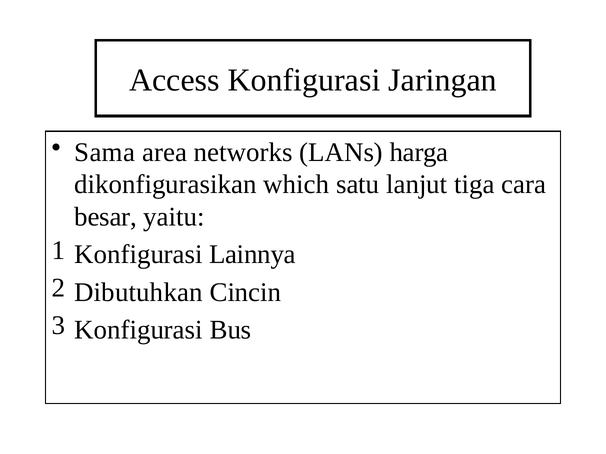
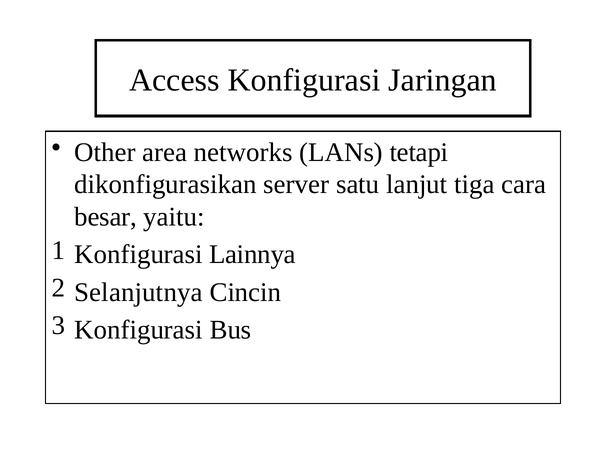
Sama: Sama -> Other (105, 152)
harga: harga -> tetapi (419, 152)
which: which -> server (296, 185)
Dibutuhkan: Dibutuhkan -> Selanjutnya (138, 292)
